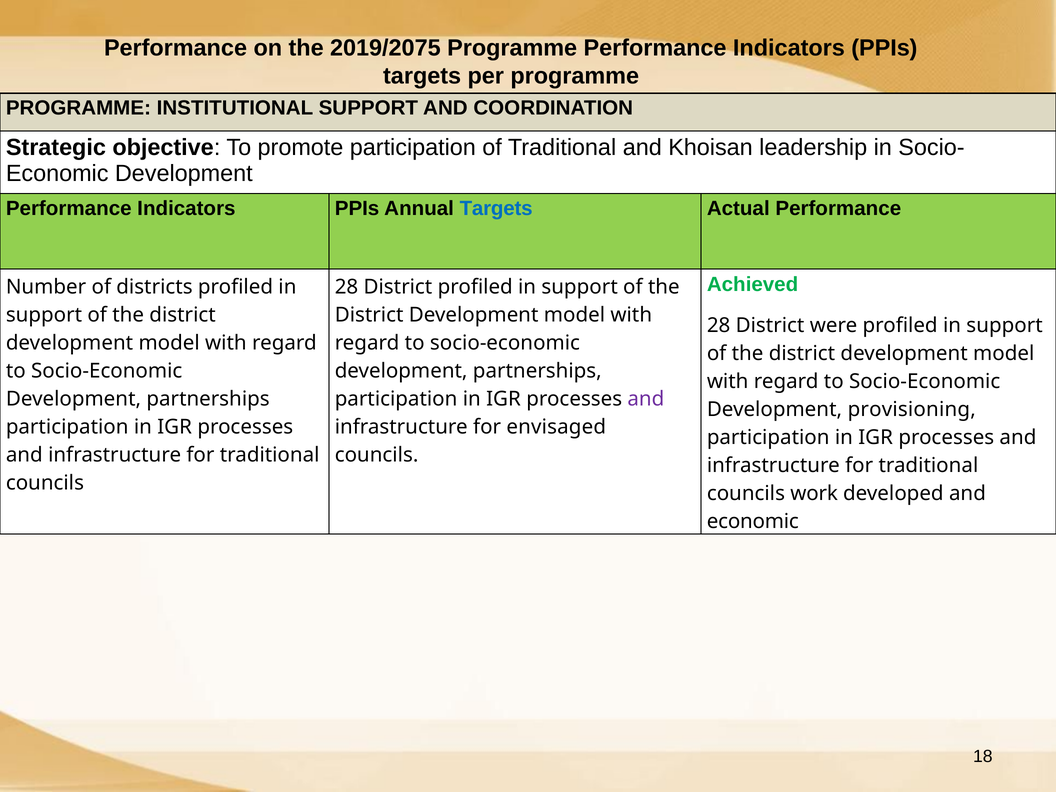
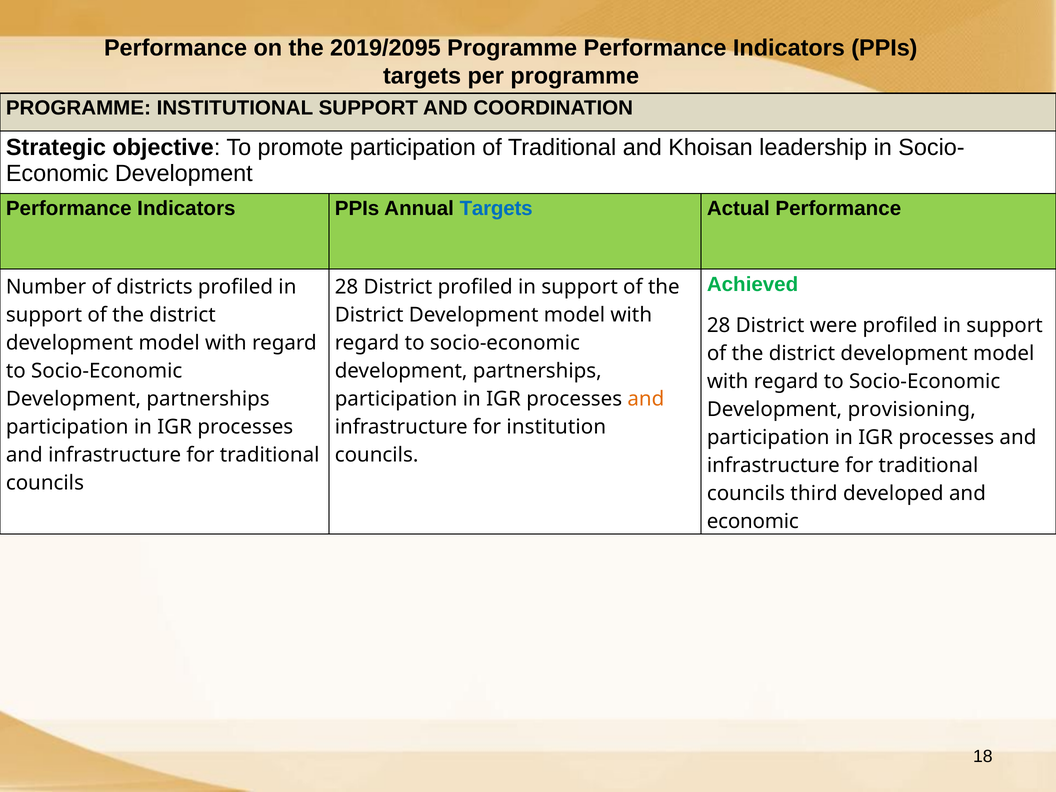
2019/2075: 2019/2075 -> 2019/2095 (385, 48)
and colour: purple -> orange (646, 399)
envisaged: envisaged -> institution (556, 427)
work: work -> third (814, 493)
